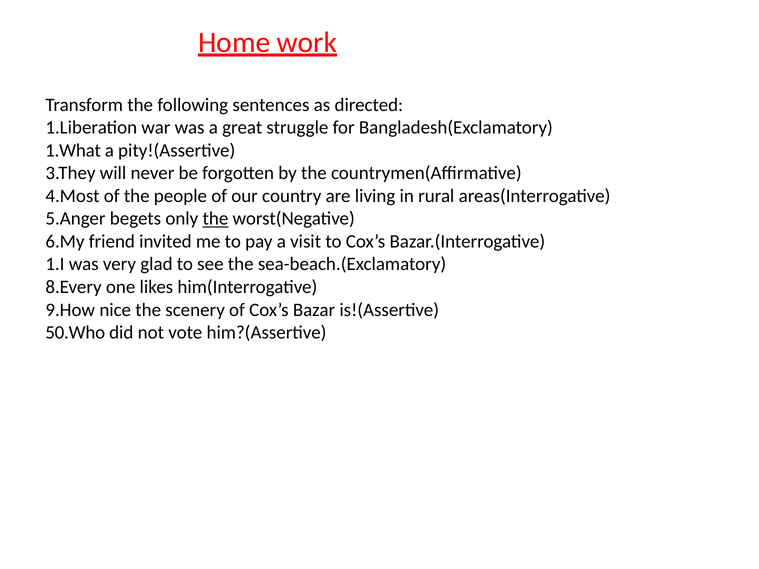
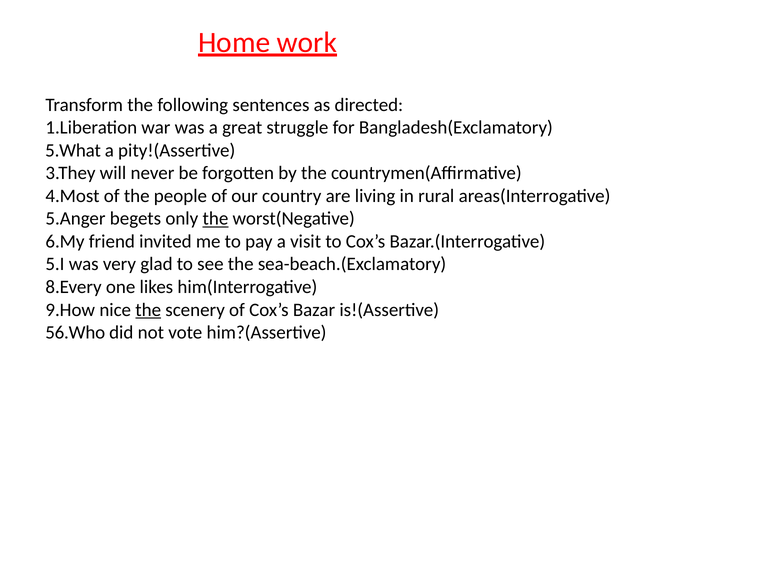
1.What: 1.What -> 5.What (73, 150)
1.I: 1.I -> 5.I (55, 264)
the underline: none -> present (148, 310)
50.Who: 50.Who -> 56.Who (75, 333)
